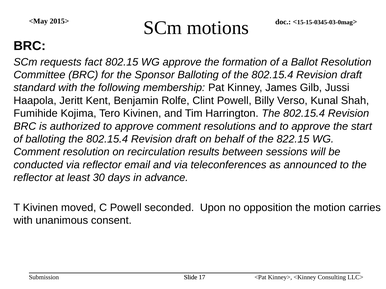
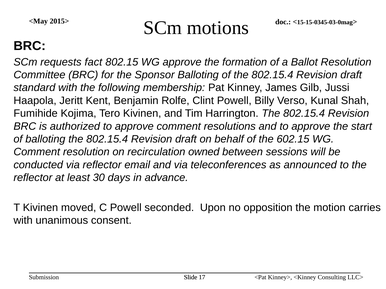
822.15: 822.15 -> 602.15 (293, 139)
results: results -> owned (204, 152)
